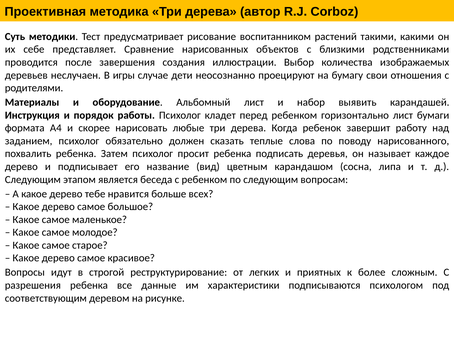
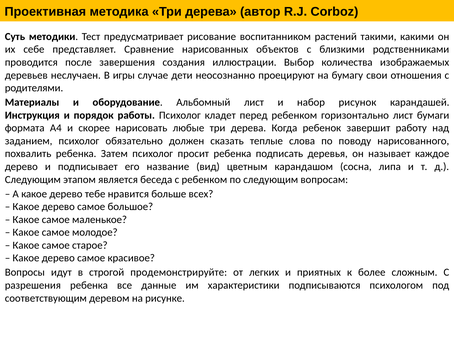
выявить: выявить -> рисунок (357, 103)
реструктурирование: реструктурирование -> продемонстрируйте (179, 273)
